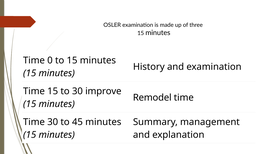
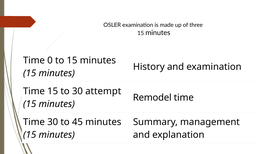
improve: improve -> attempt (103, 91)
